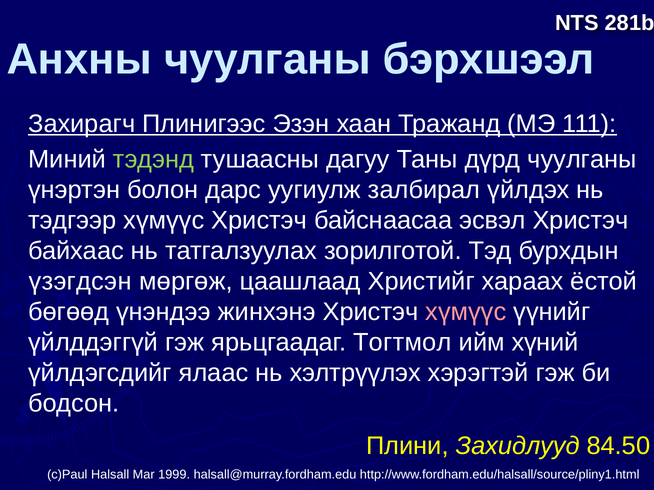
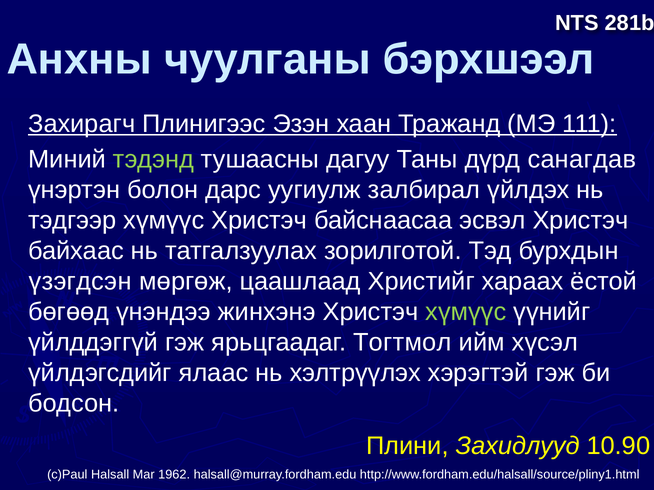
дүрд чуулганы: чуулганы -> санагдав (582, 159)
хүмүүс colour: pink -> light green (466, 312)
хүний: хүний -> хүсэл (545, 343)
84.50: 84.50 -> 10.90 (618, 446)
1999: 1999 -> 1962 (174, 475)
